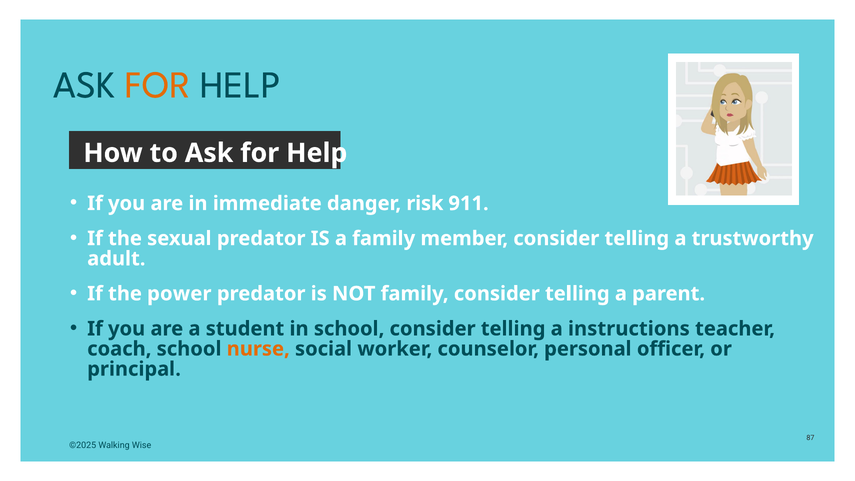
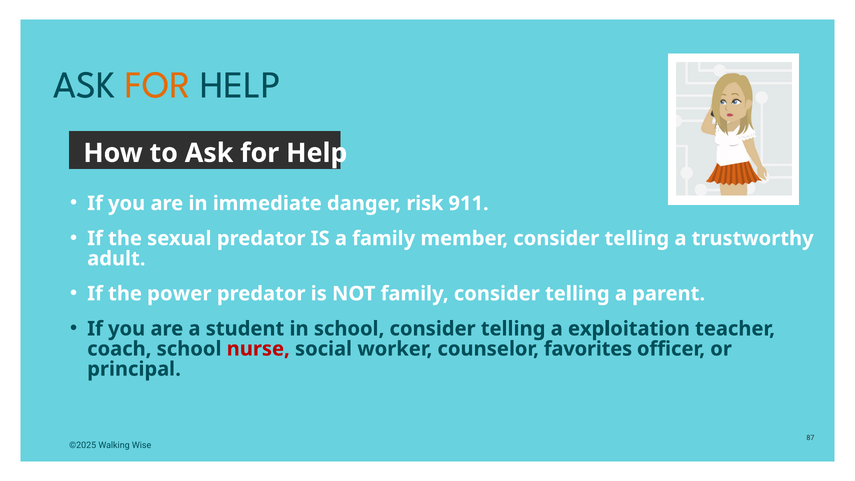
instructions: instructions -> exploitation (629, 329)
nurse colour: orange -> red (258, 349)
personal: personal -> favorites (588, 349)
